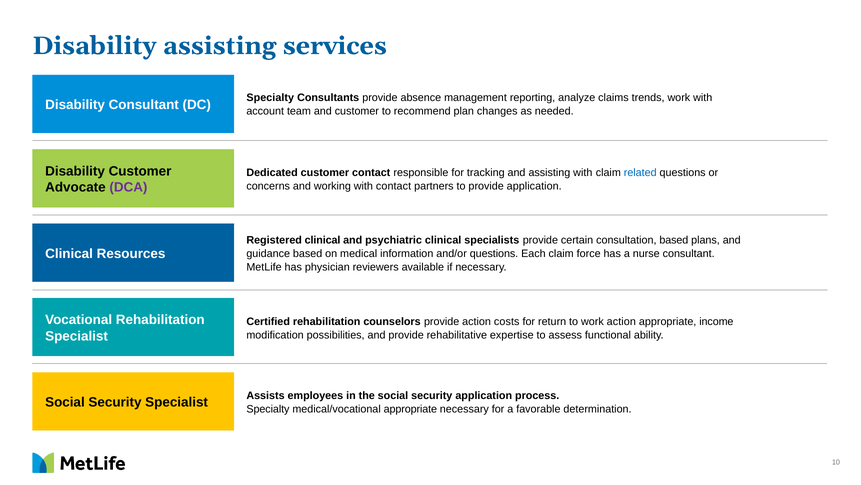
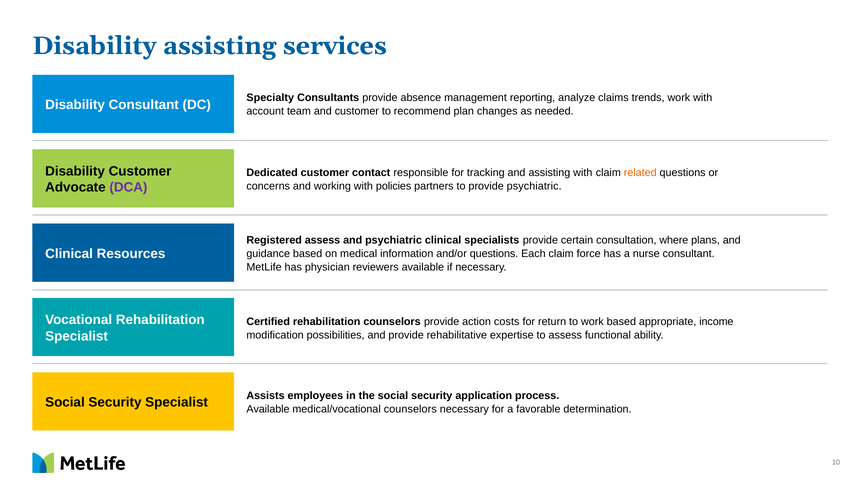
related colour: blue -> orange (640, 173)
with contact: contact -> policies (394, 186)
provide application: application -> psychiatric (534, 186)
Registered clinical: clinical -> assess (323, 240)
consultation based: based -> where (674, 240)
work action: action -> based (621, 321)
Specialty: Specialty -> Available (268, 409)
medical/vocational appropriate: appropriate -> counselors (410, 409)
